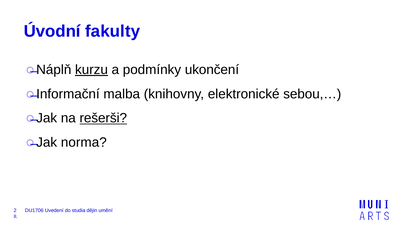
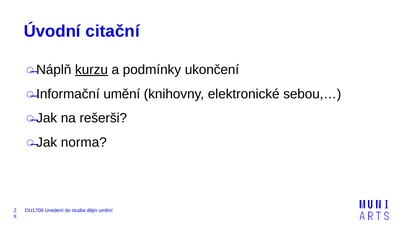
fakulty: fakulty -> citační (113, 31)
malba: malba -> umění (122, 94)
rešerši underline: present -> none (103, 118)
